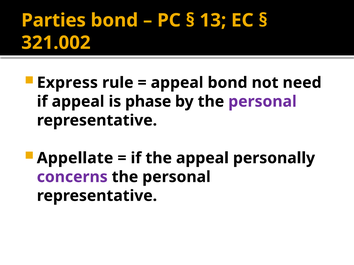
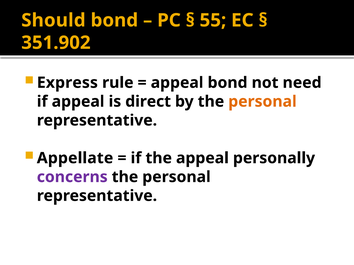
Parties: Parties -> Should (53, 20)
13: 13 -> 55 (213, 20)
321.002: 321.002 -> 351.902 (56, 43)
phase: phase -> direct (148, 102)
personal colour: purple -> orange (262, 102)
